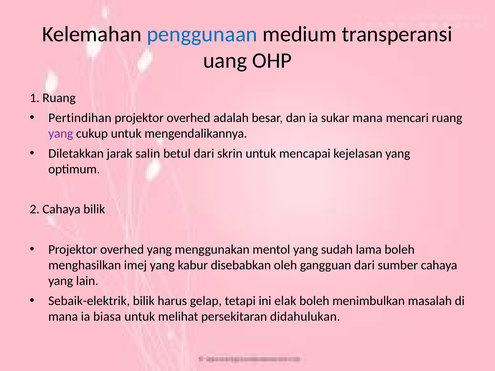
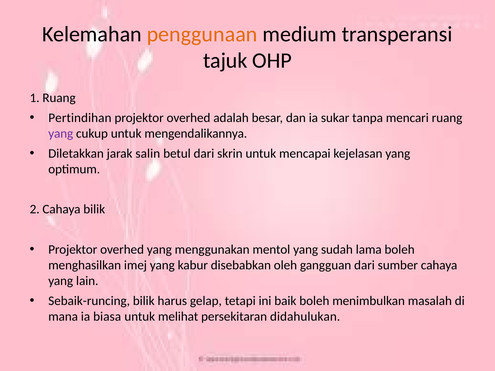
penggunaan colour: blue -> orange (202, 34)
uang: uang -> tajuk (225, 61)
sukar mana: mana -> tanpa (368, 118)
Sebaik-elektrik: Sebaik-elektrik -> Sebaik-runcing (89, 301)
elak: elak -> baik (285, 301)
